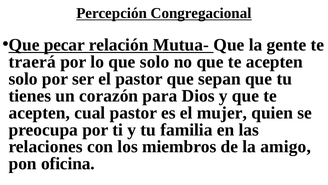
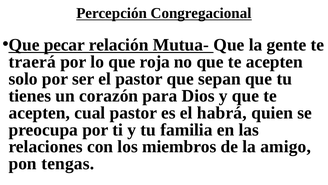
que solo: solo -> roja (155, 62)
mujer: mujer -> habrá (222, 112)
oficina: oficina -> tengas (68, 163)
